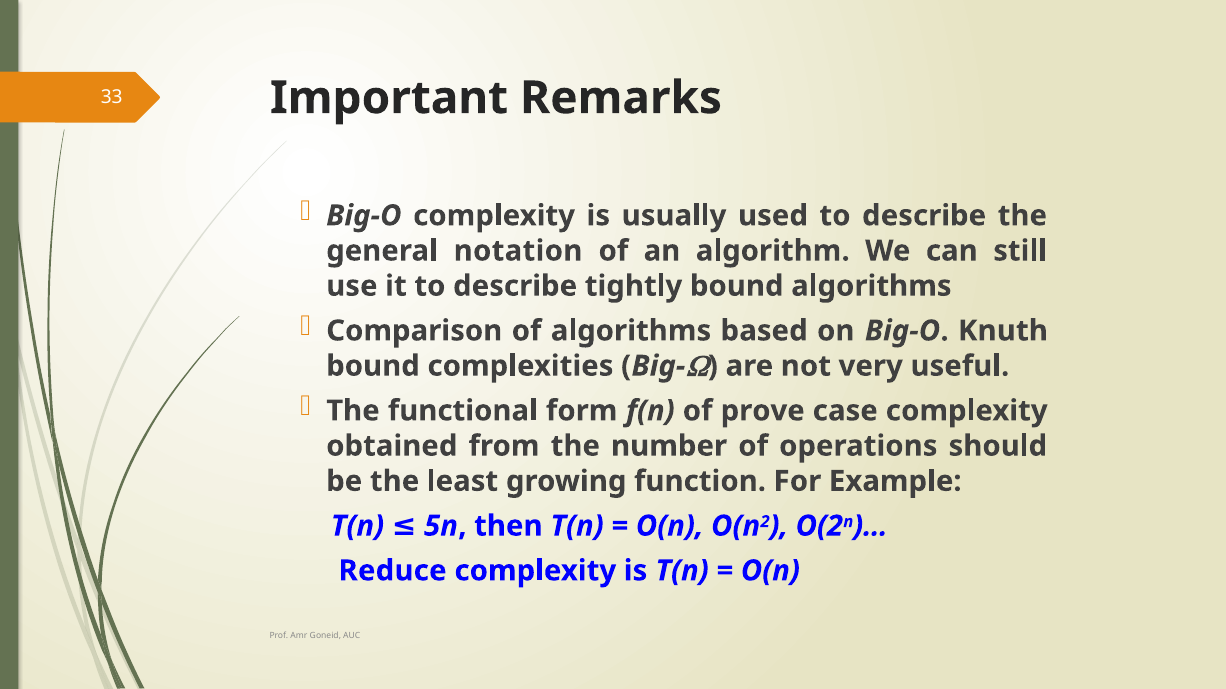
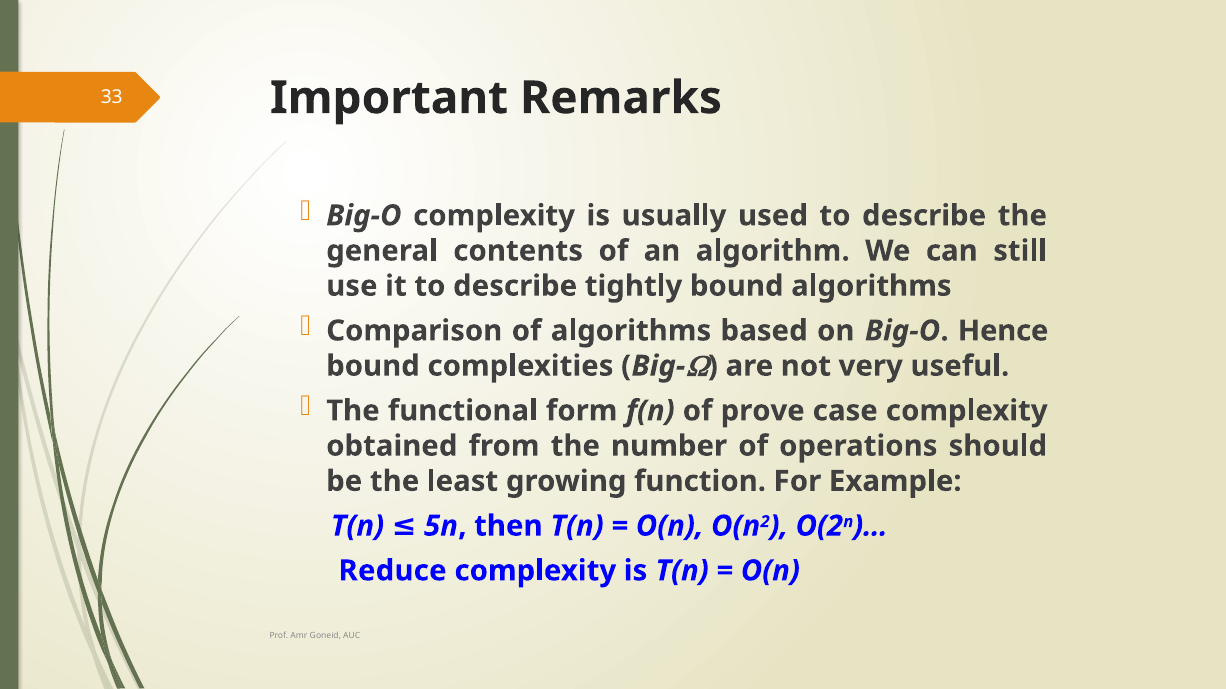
notation: notation -> contents (518, 251)
Knuth: Knuth -> Hence (1003, 331)
